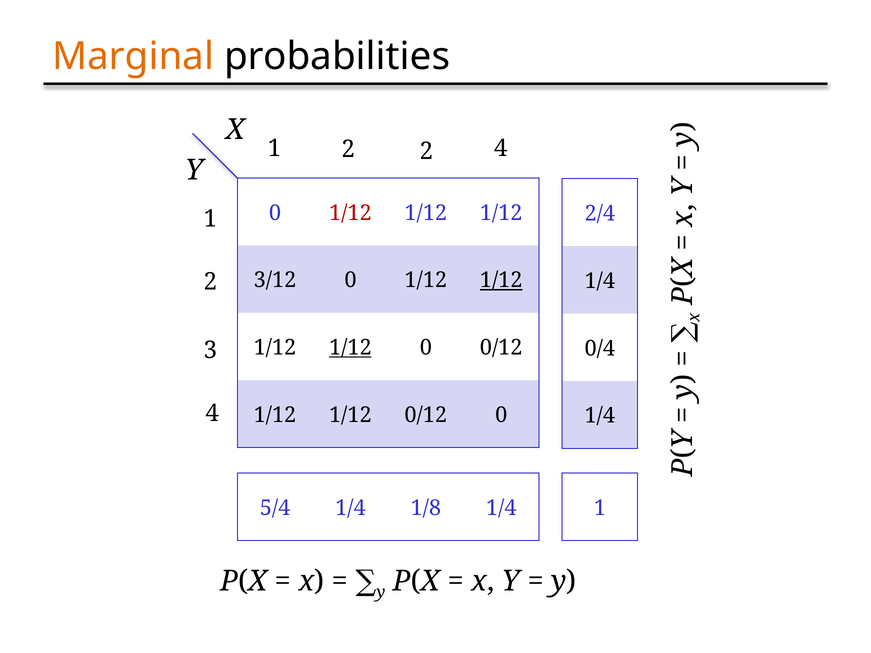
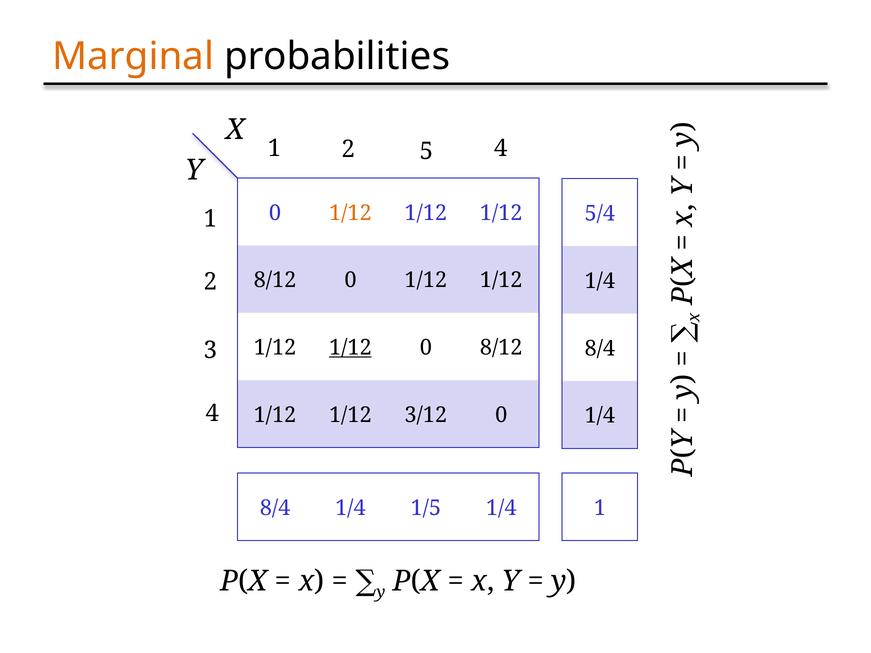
2 2: 2 -> 5 (426, 151)
1/12 colour: red -> orange (350, 213)
2/4: 2/4 -> 5/4 (600, 214)
3/12: 3/12 -> 8/12 (275, 280)
1/12 underline: present -> none (501, 280)
0 0/12: 0/12 -> 8/12 (501, 348)
0/4: 0/4 -> 8/4 (600, 349)
1/12 0/12: 0/12 -> 3/12 (426, 415)
5/4: 5/4 -> 8/4 (275, 508)
1/8: 1/8 -> 1/5 (426, 508)
